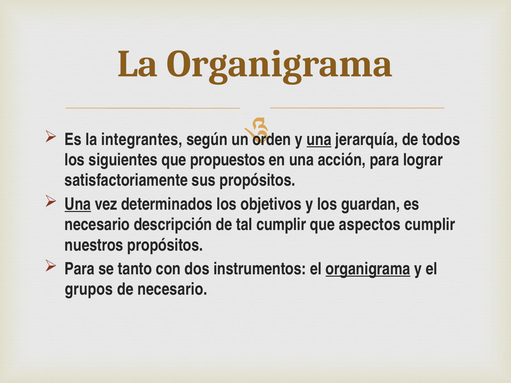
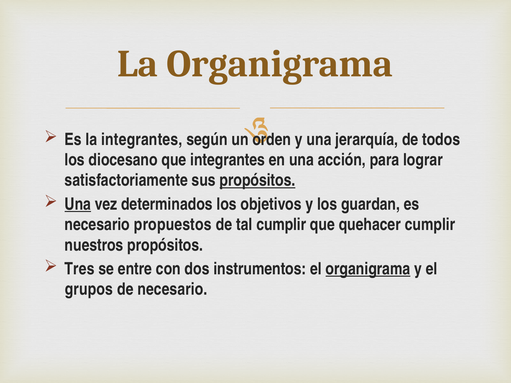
una underline: present -> none (319, 140)
siguientes: siguientes -> diocesano (123, 160)
que propuestos: propuestos -> integrantes (228, 160)
propósitos underline: none -> present (258, 180)
descripción: descripción -> propuestos (173, 225)
aspectos: aspectos -> quehacer (370, 225)
Para: Para -> Tres (80, 269)
tanto: tanto -> entre (135, 269)
